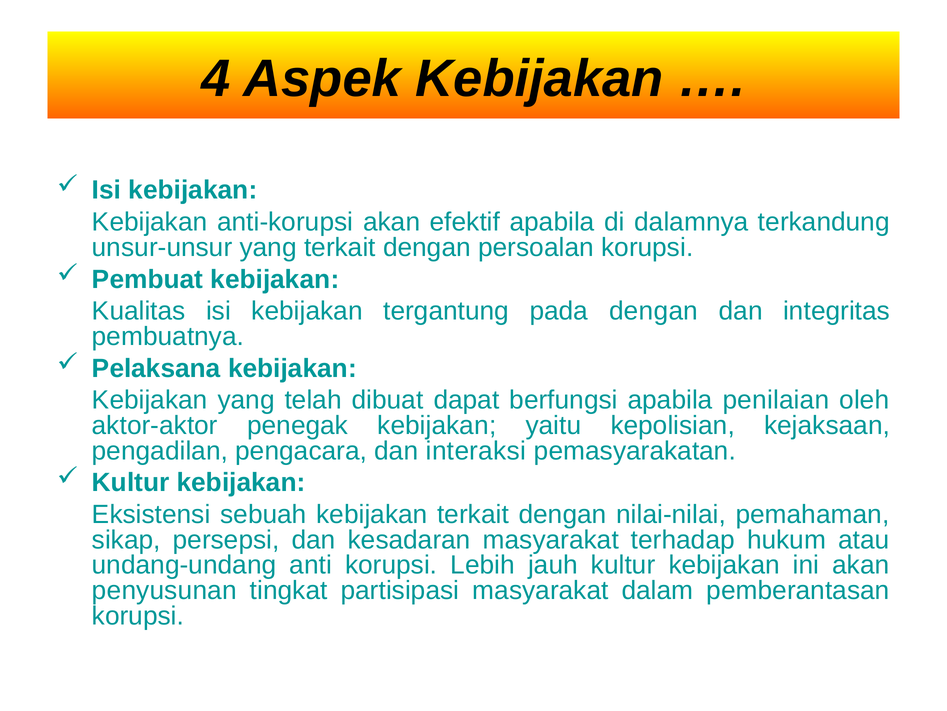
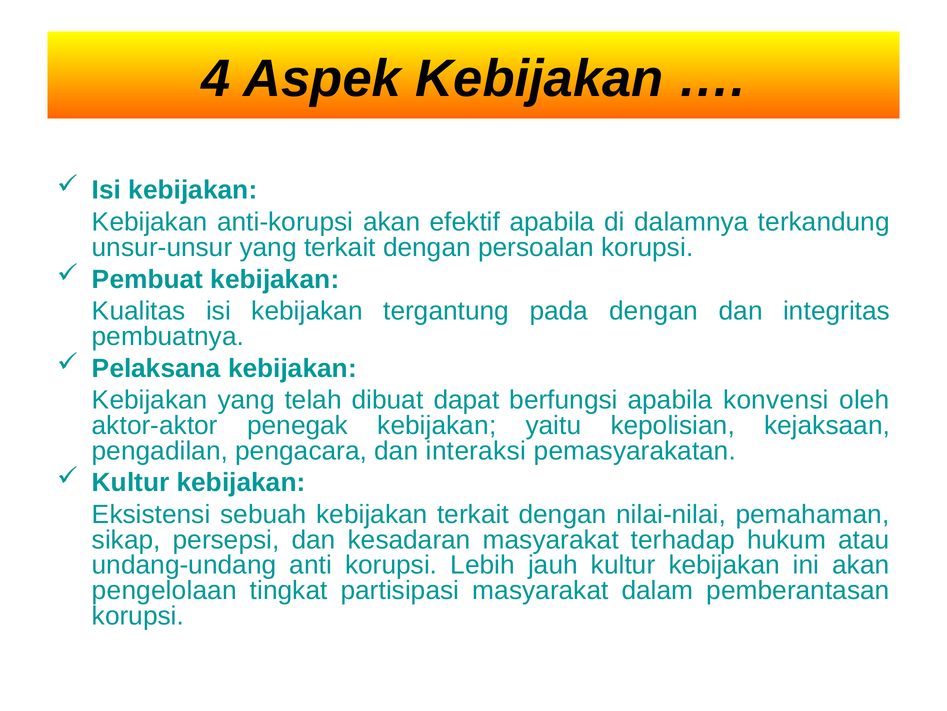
penilaian: penilaian -> konvensi (776, 400)
penyusunan: penyusunan -> pengelolaan (164, 590)
